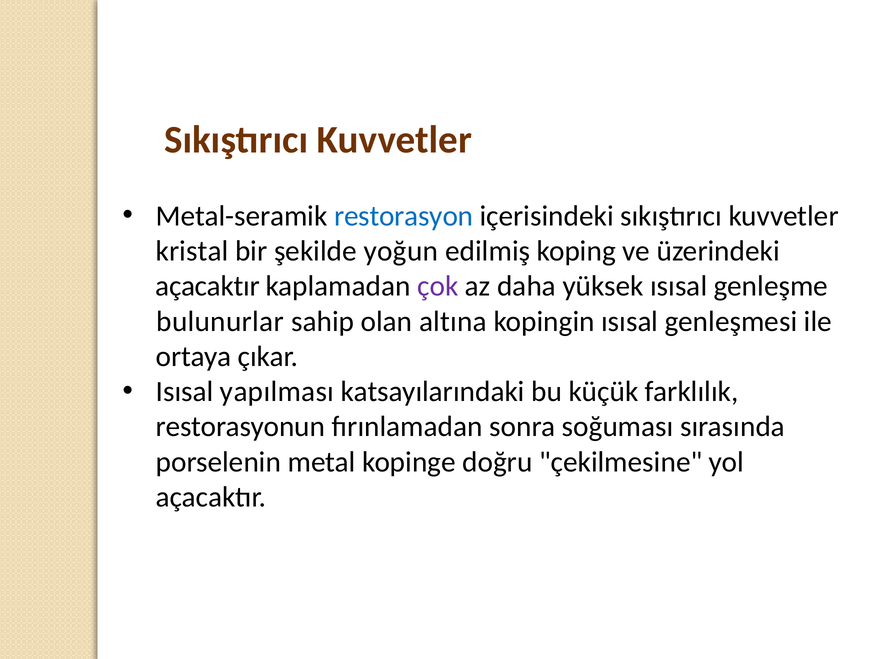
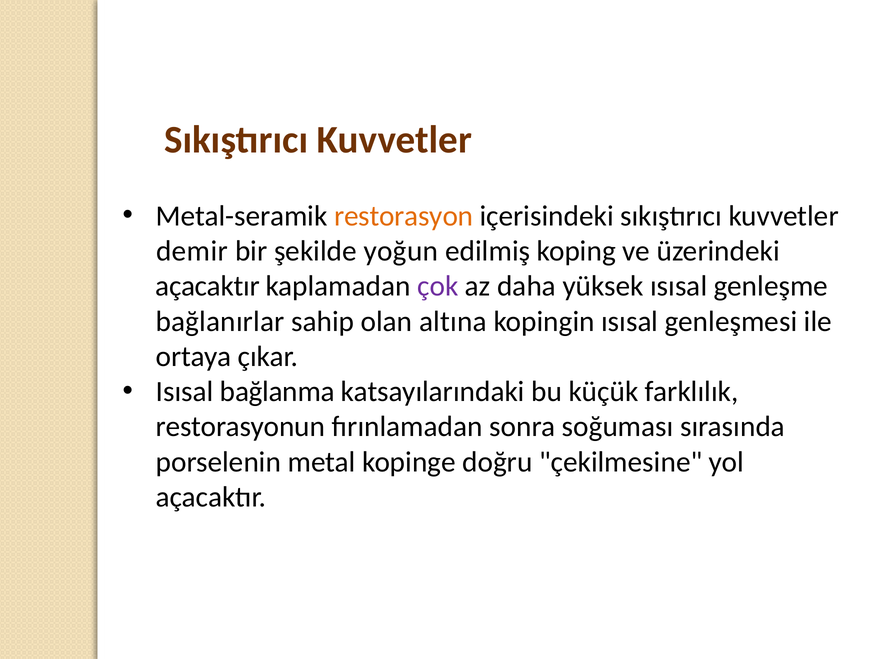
restorasyon colour: blue -> orange (404, 216)
kristal: kristal -> demir (192, 251)
bulunurlar: bulunurlar -> bağlanırlar (220, 321)
yapılması: yapılması -> bağlanma (277, 392)
